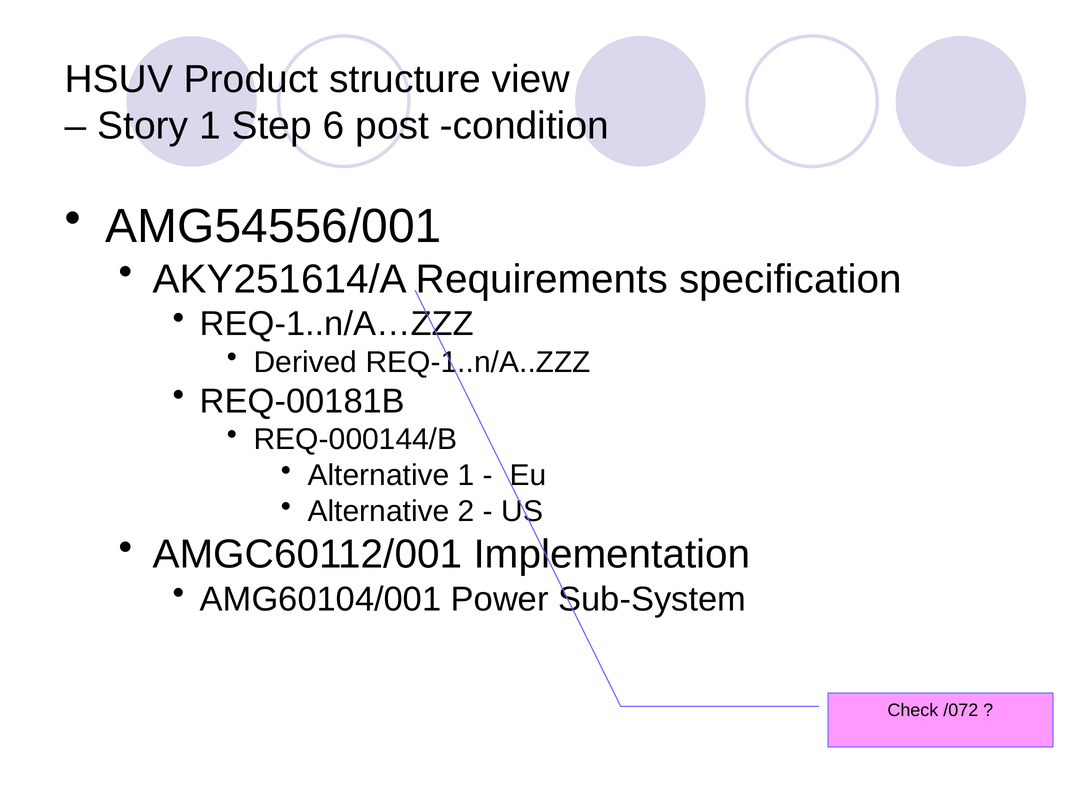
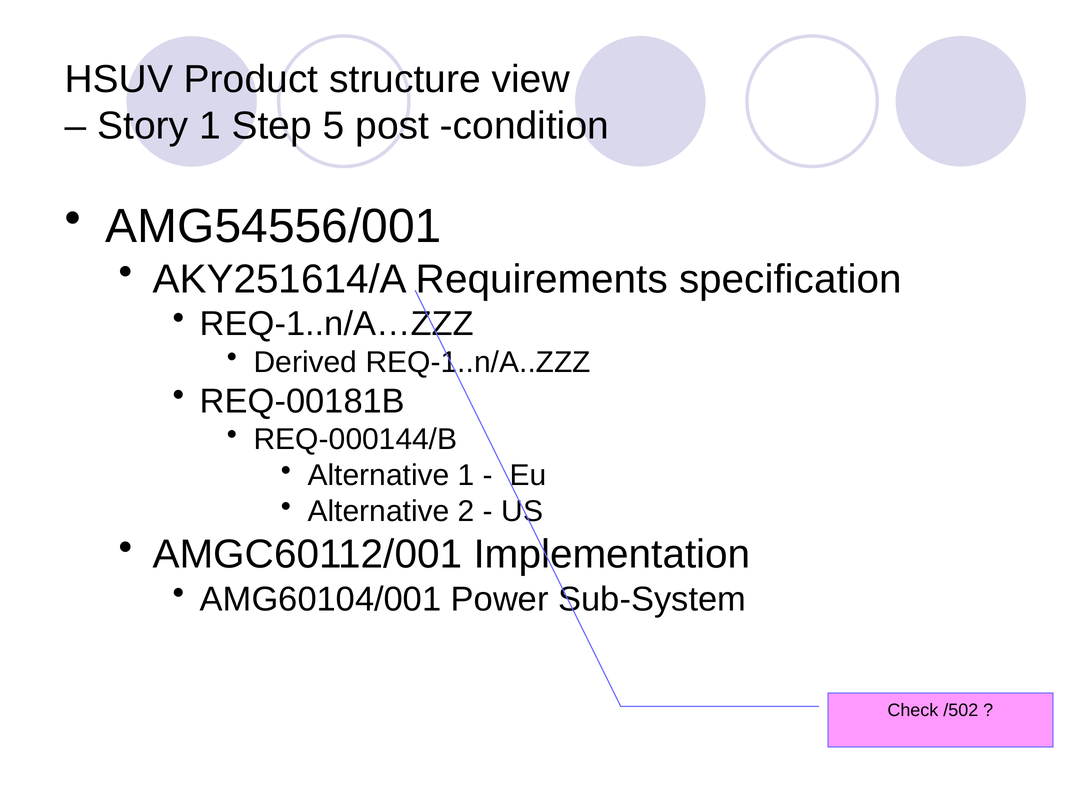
6: 6 -> 5 (334, 126)
/072: /072 -> /502 (961, 710)
